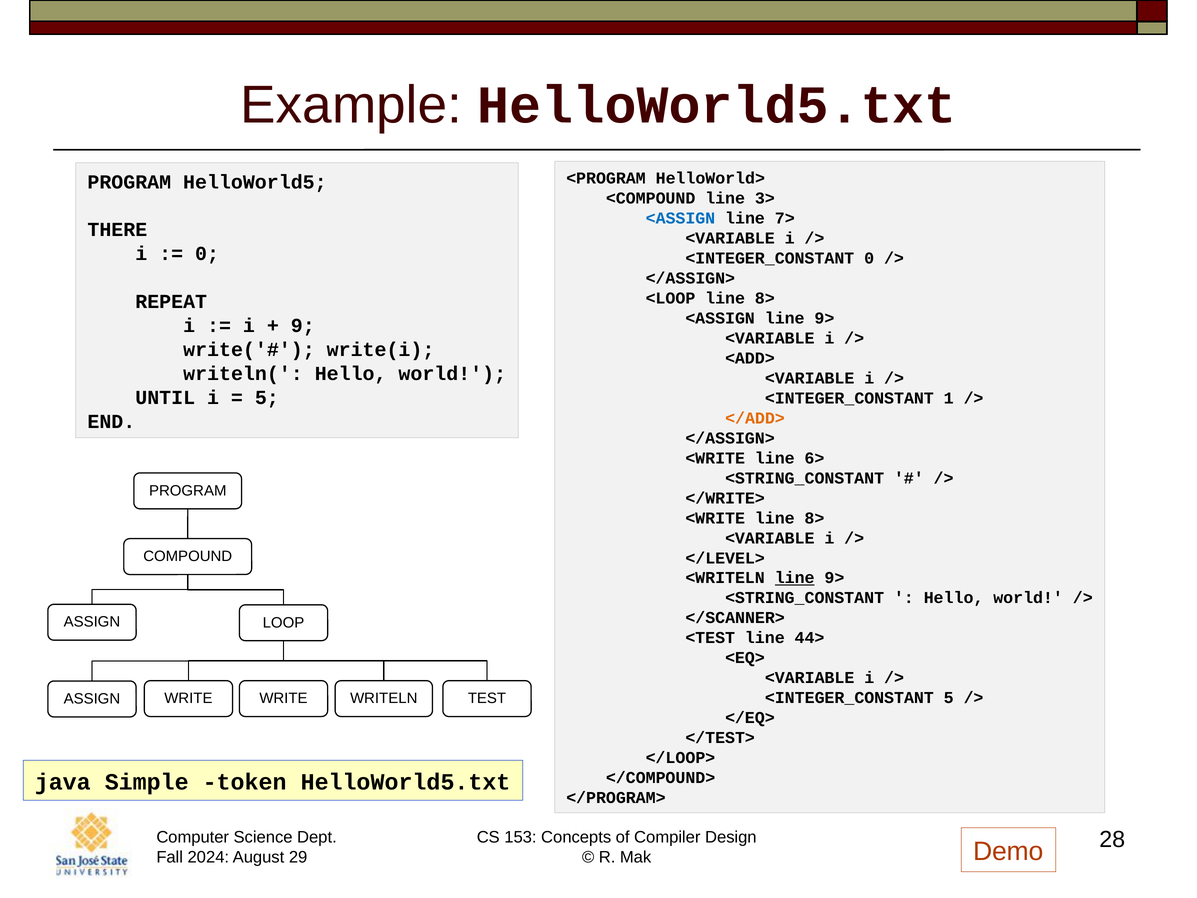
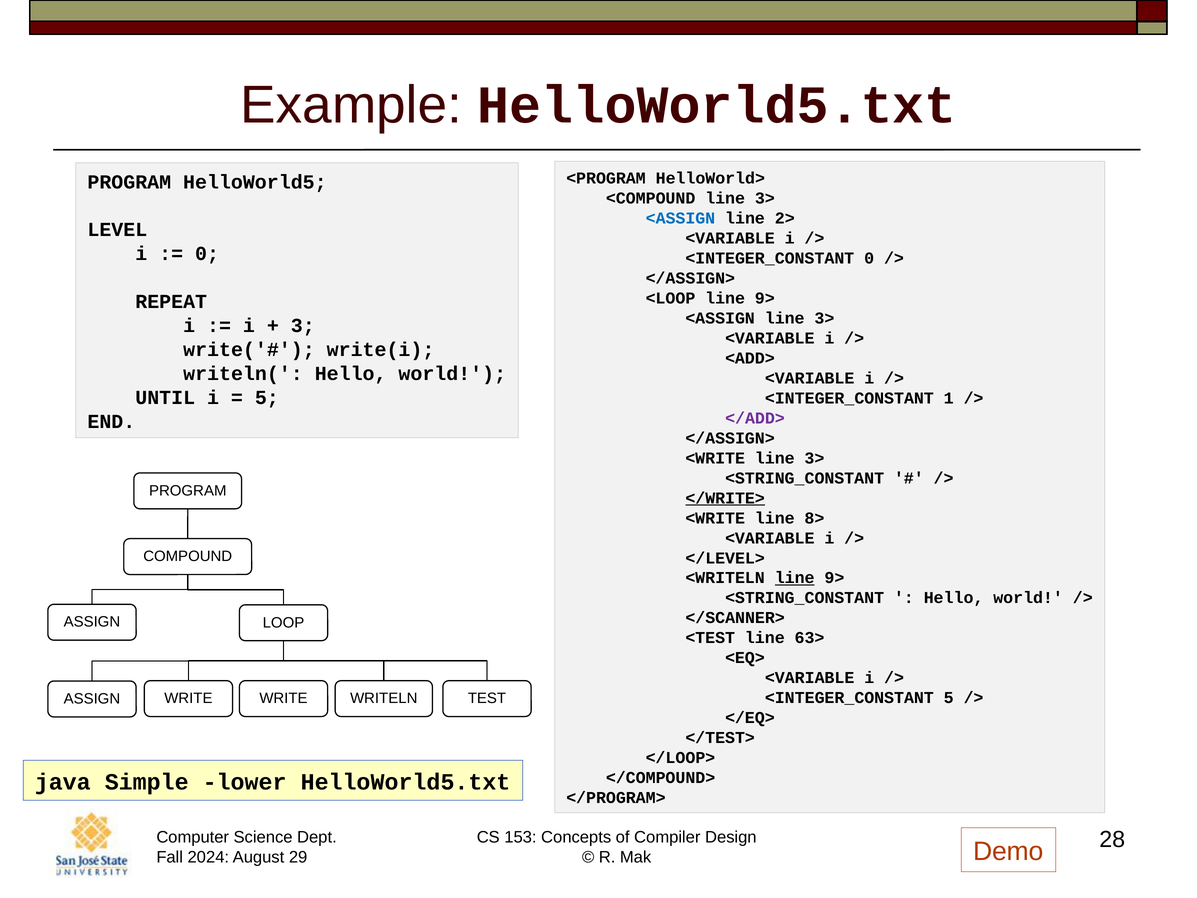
7>: 7> -> 2> (785, 218)
THERE: THERE -> LEVEL (117, 230)
<LOOP line 8>: 8> -> 9> (765, 298)
<ASSIGN line 9>: 9> -> 3> (824, 318)
9: 9 -> 3 (303, 326)
</ADD> colour: orange -> purple (755, 418)
<WRITE line 6>: 6> -> 3> (814, 458)
</WRITE> underline: none -> present (725, 498)
44>: 44> -> 63> (810, 638)
token: token -> lower (245, 782)
